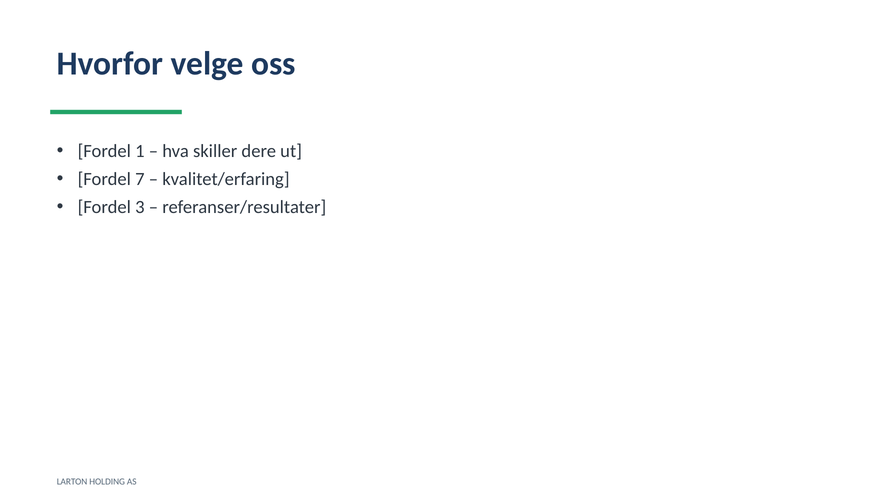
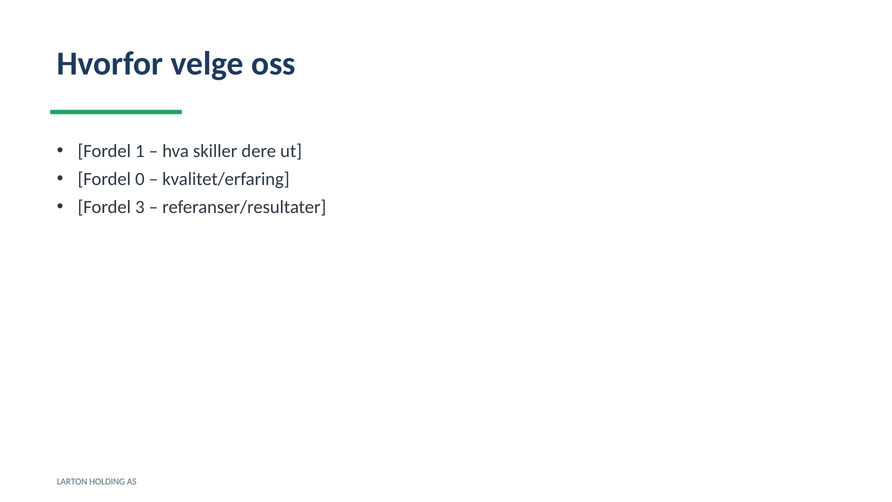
7: 7 -> 0 (140, 179)
